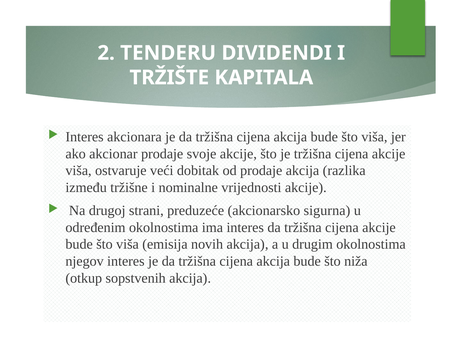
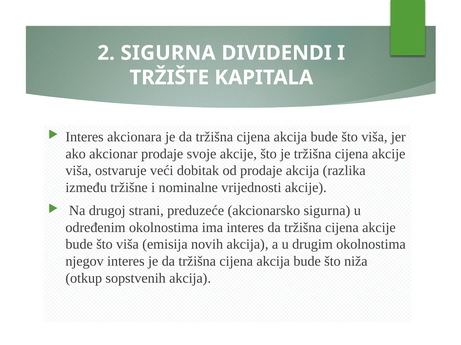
2 TENDERU: TENDERU -> SIGURNA (168, 53)
